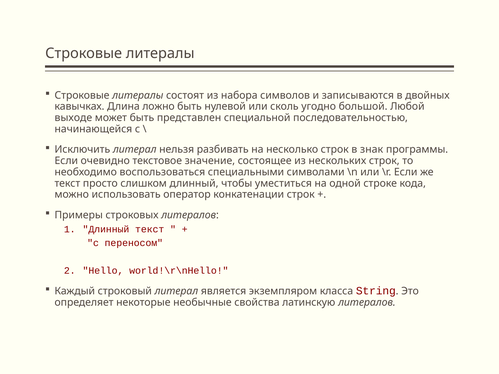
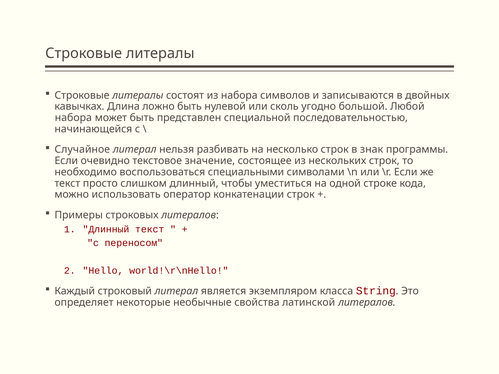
выходе: выходе -> набора (73, 118)
Исключить: Исключить -> Случайное (82, 150)
латинскую: латинскую -> латинской (309, 303)
